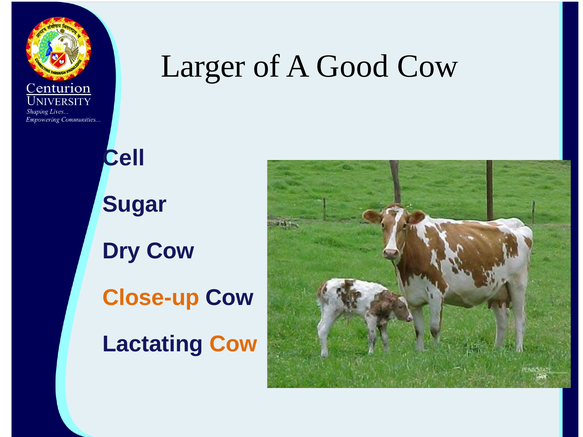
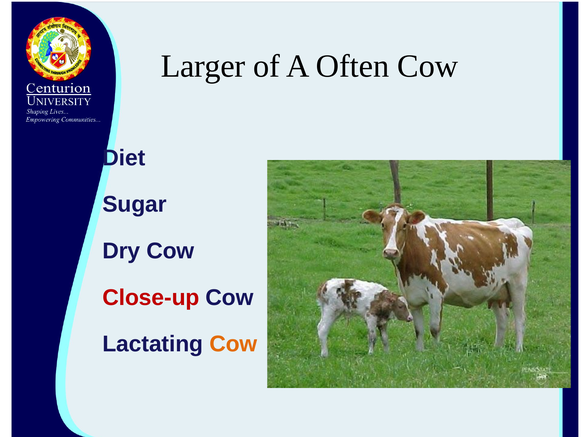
Good: Good -> Often (353, 66)
Cell: Cell -> Diet (124, 158)
Close-up colour: orange -> red (151, 298)
